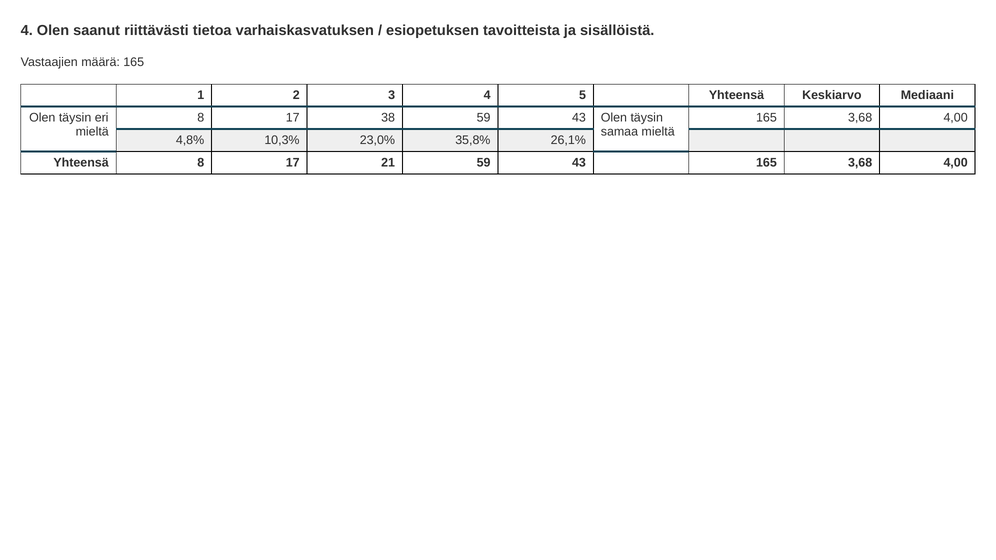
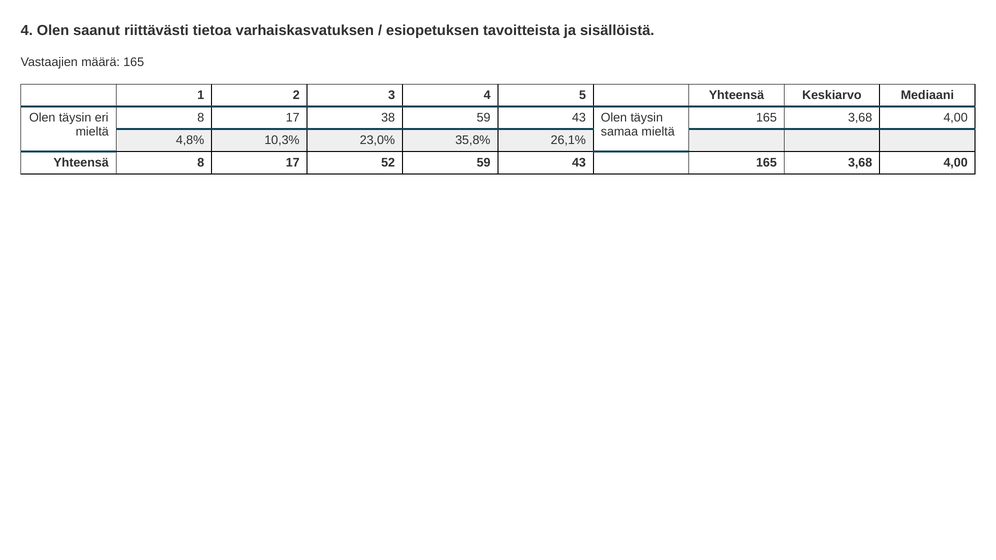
21: 21 -> 52 (388, 163)
